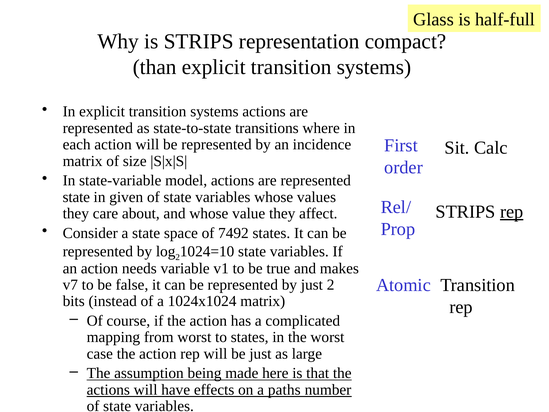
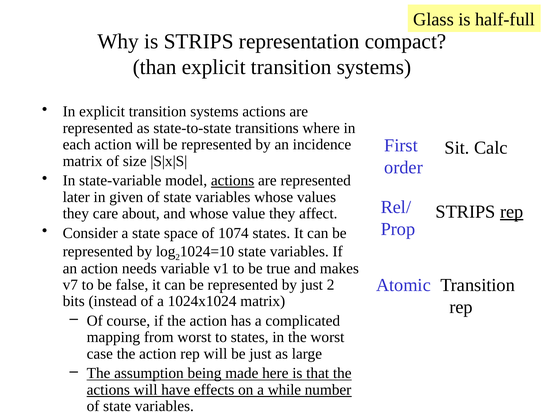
actions underline: none -> present (233, 180)
state: state -> later (76, 197)
7492: 7492 -> 1074 (233, 233)
paths: paths -> while (284, 390)
